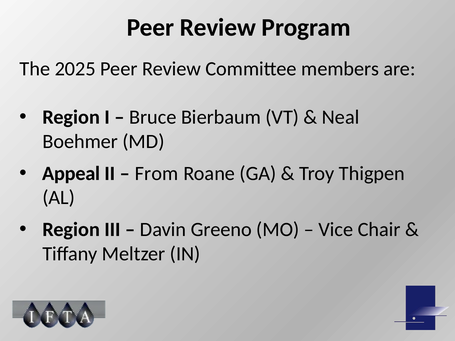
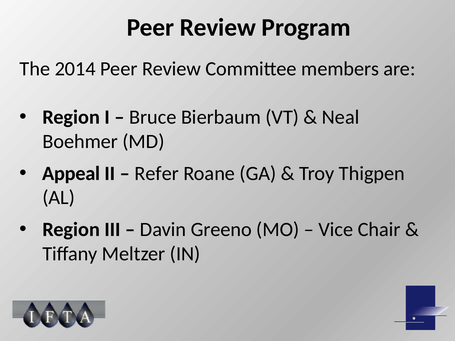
2025: 2025 -> 2014 (75, 69)
From: From -> Refer (157, 174)
